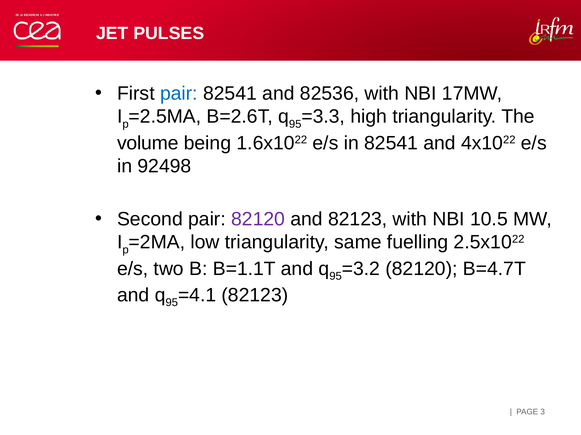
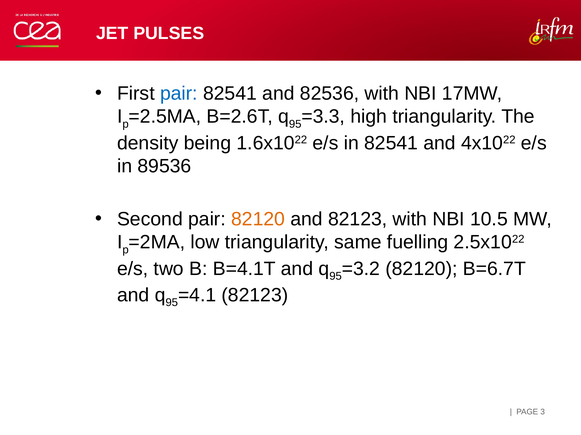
volume: volume -> density (148, 143)
92498: 92498 -> 89536 (164, 166)
82120 colour: purple -> orange (258, 219)
B=1.1T: B=1.1T -> B=4.1T (244, 269)
B=4.7T: B=4.7T -> B=6.7T (494, 269)
